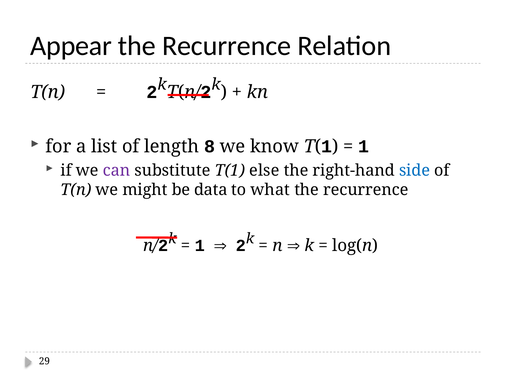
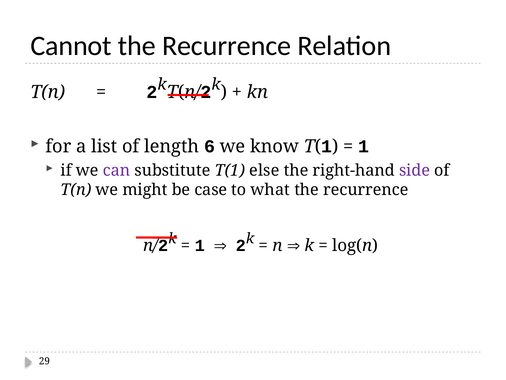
Appear: Appear -> Cannot (71, 46)
8: 8 -> 6 (210, 146)
side colour: blue -> purple (415, 170)
data: data -> case (211, 190)
